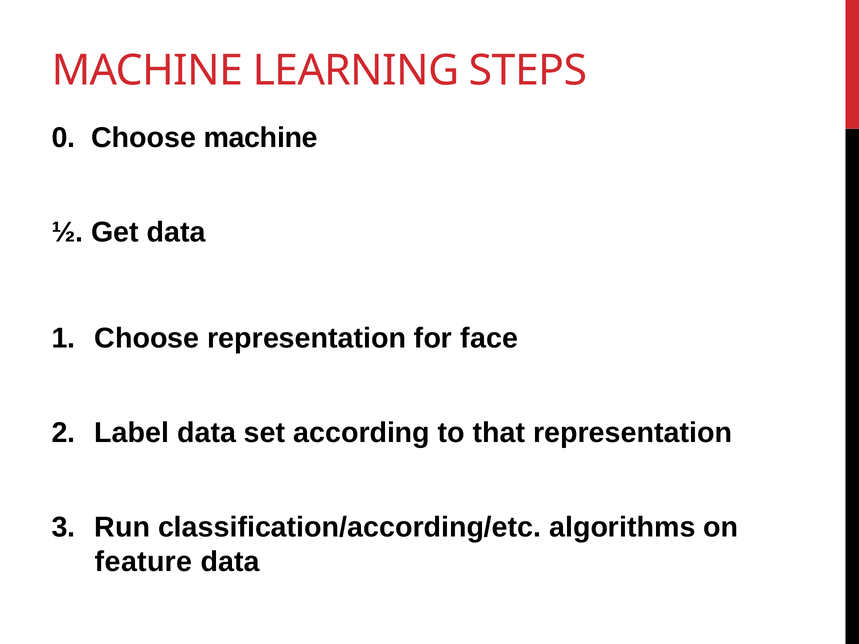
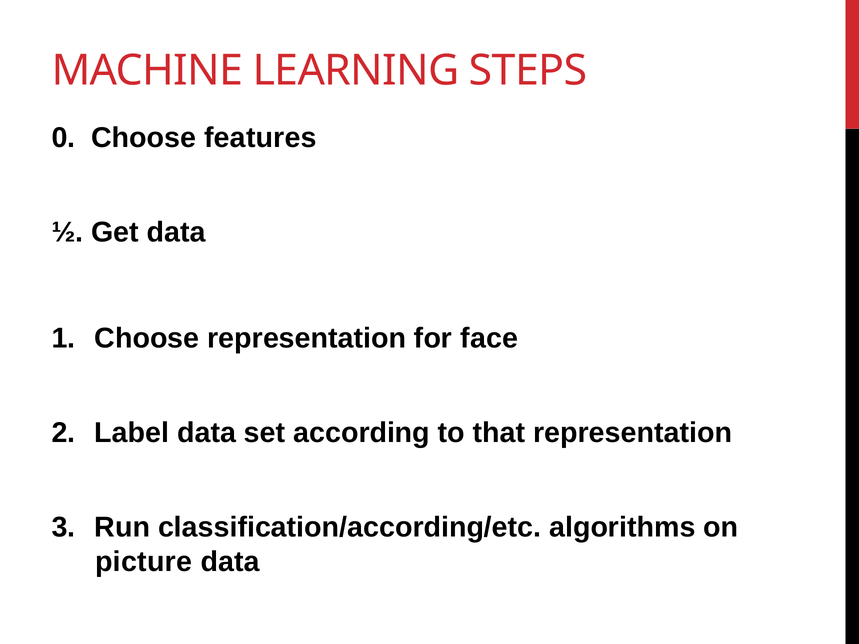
Choose machine: machine -> features (260, 138)
feature: feature -> picture (144, 562)
